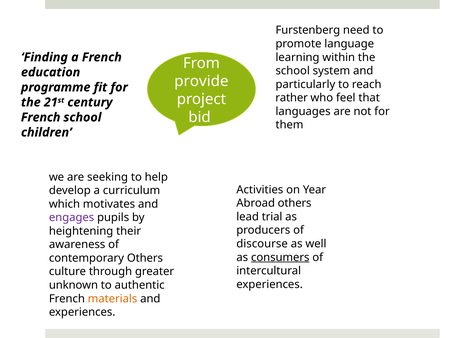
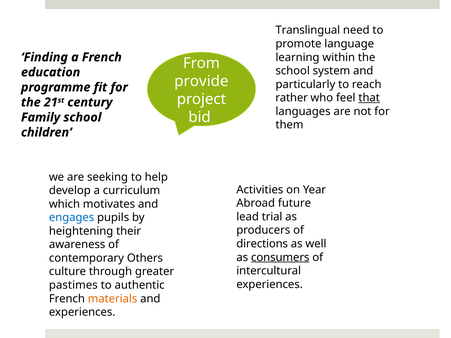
Furstenberg: Furstenberg -> Translingual (308, 30)
that underline: none -> present (369, 98)
French: French -> Family (41, 117)
Abroad others: others -> future (295, 203)
engages colour: purple -> blue (72, 218)
discourse: discourse -> directions (262, 244)
unknown: unknown -> pastimes (73, 285)
